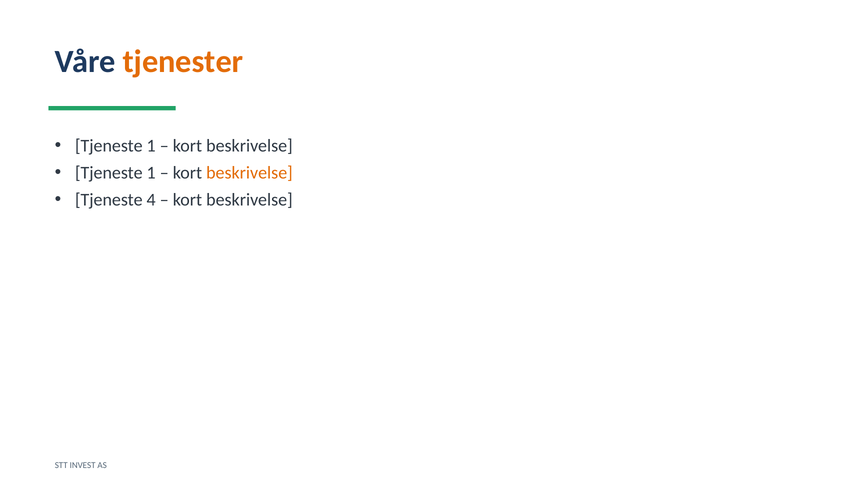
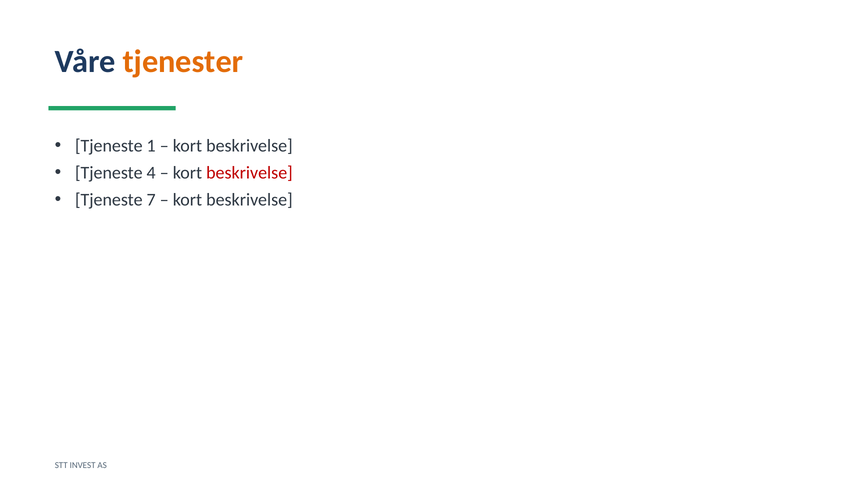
1: 1 -> 4 (151, 173)
beskrivelse colour: orange -> red (249, 173)
4: 4 -> 7 (151, 200)
